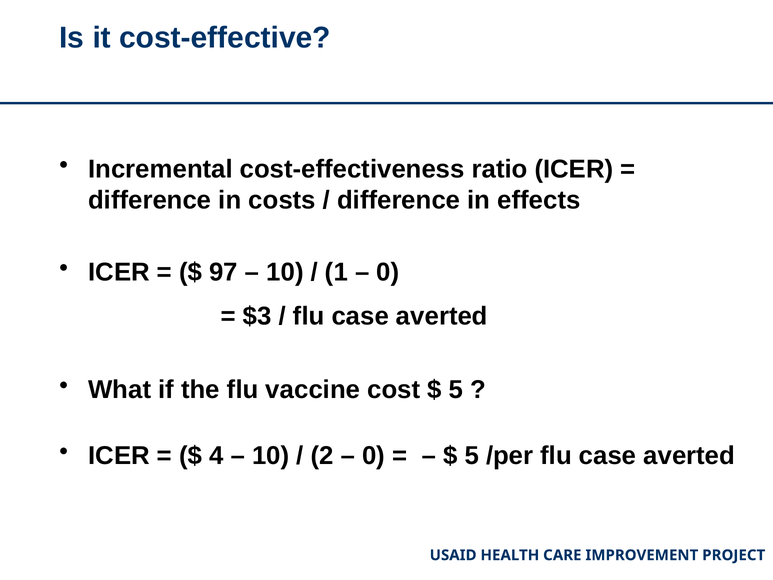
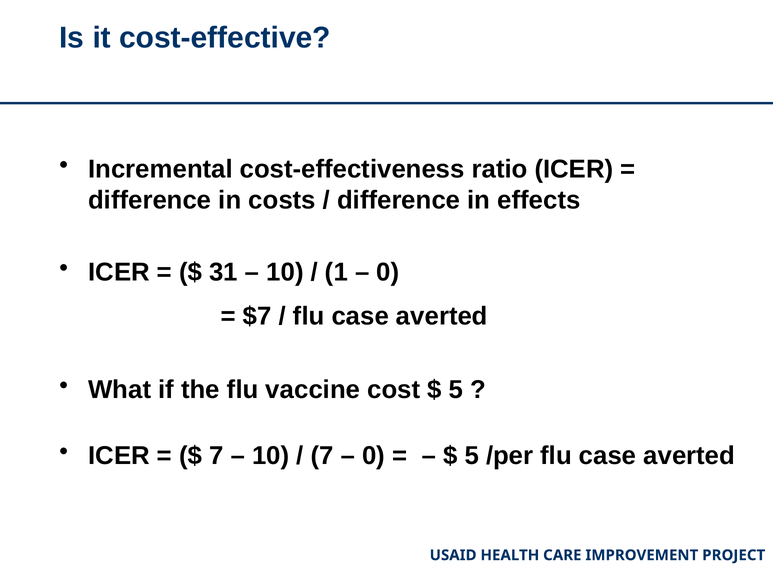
97: 97 -> 31 (223, 272)
$3: $3 -> $7 (257, 316)
4: 4 -> 7 (216, 456)
2: 2 -> 7 (322, 456)
